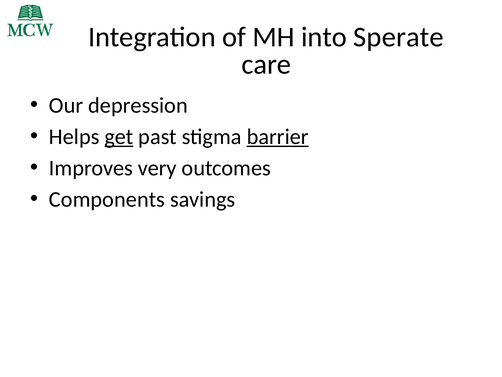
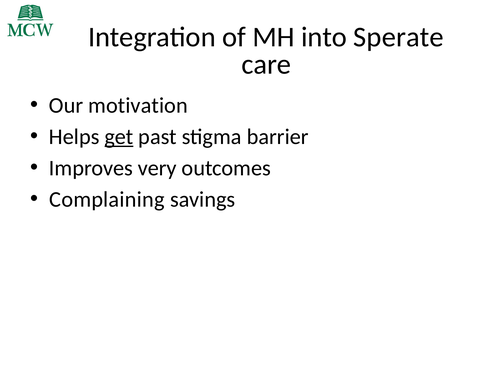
depression: depression -> motivation (138, 105)
barrier underline: present -> none (278, 137)
Components: Components -> Complaining (107, 199)
